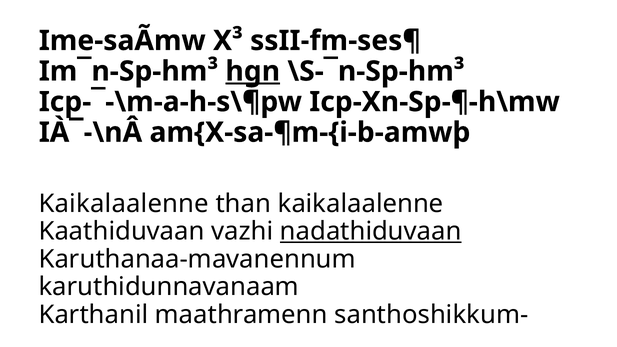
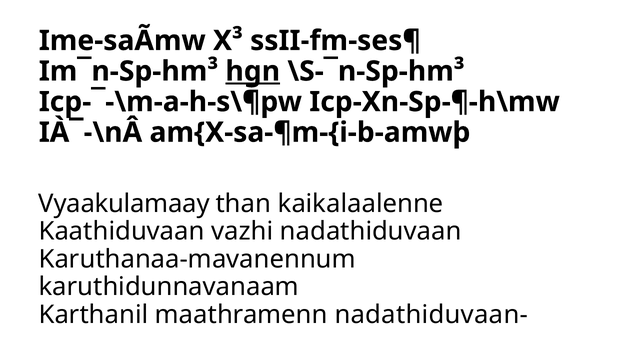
Kaikalaalenne: Kaikalaalenne -> Vyaakulamaay (124, 204)
nadathiduvaan underline: present -> none (371, 231)
santhoshikkum-: santhoshikkum- -> nadathiduvaan- (431, 315)
